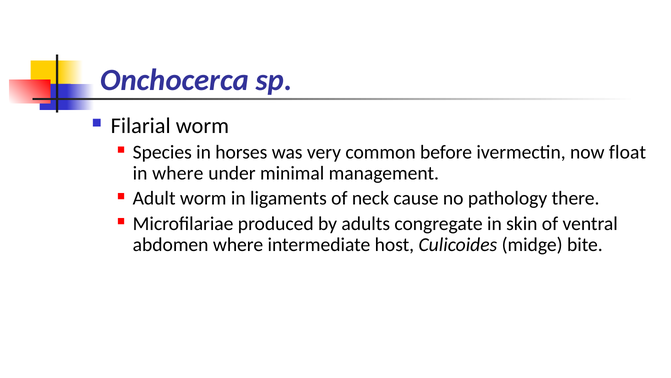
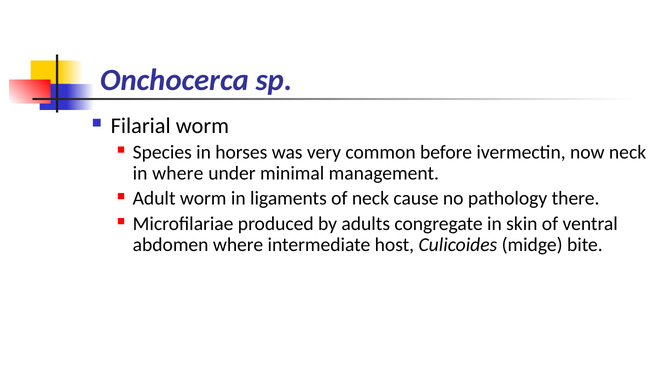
now float: float -> neck (628, 152)
